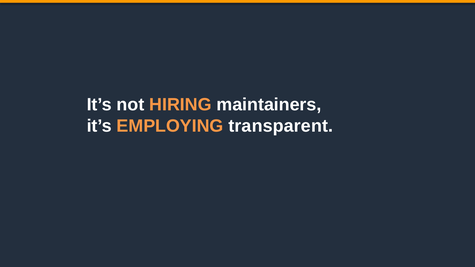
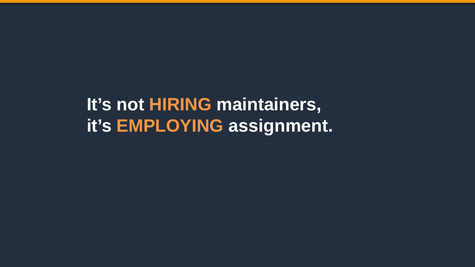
transparent: transparent -> assignment (281, 126)
